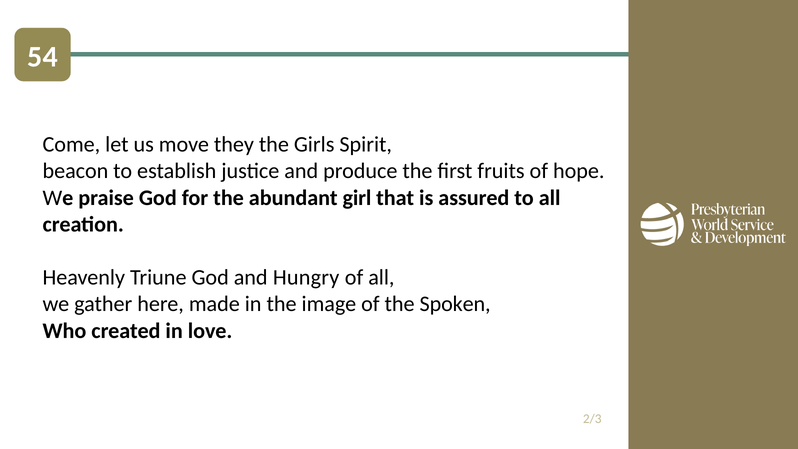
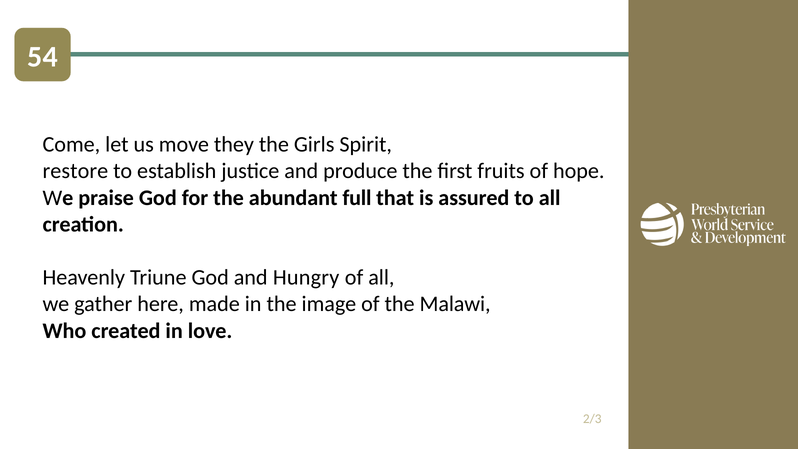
beacon: beacon -> restore (75, 171)
girl: girl -> full (357, 198)
Spoken: Spoken -> Malawi (455, 304)
